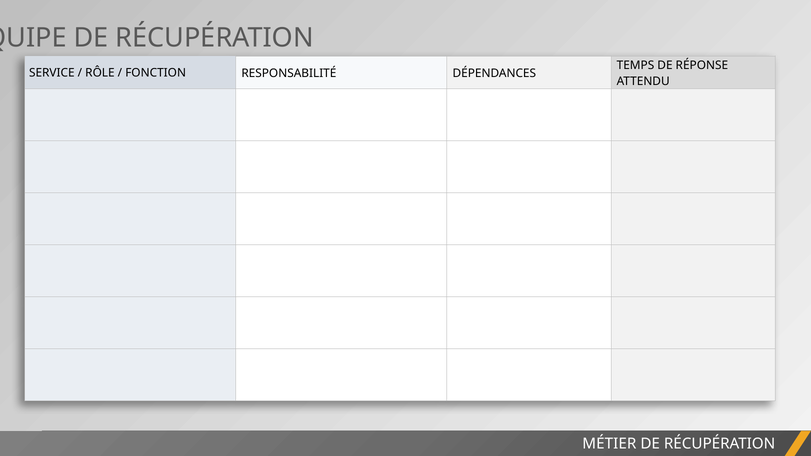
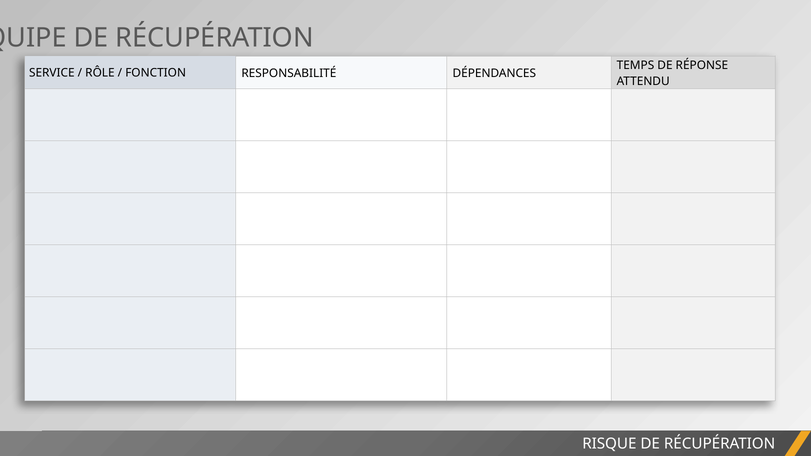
MÉTIER: MÉTIER -> RISQUE (609, 444)
